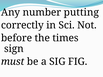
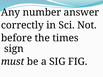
putting: putting -> answer (81, 12)
